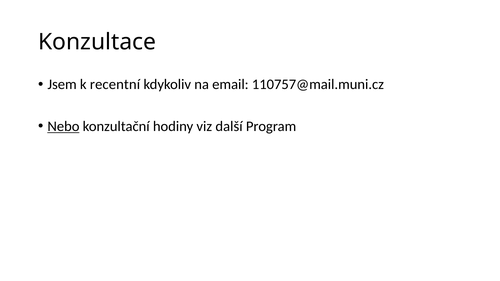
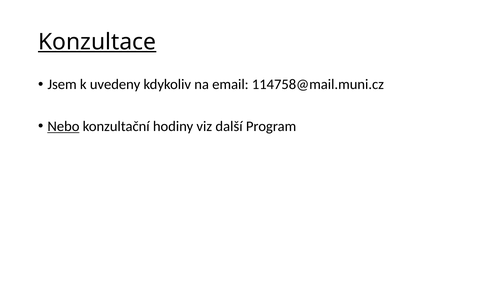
Konzultace underline: none -> present (97, 42)
recentní: recentní -> uvedeny (115, 85)
110757@mail.muni.cz: 110757@mail.muni.cz -> 114758@mail.muni.cz (318, 85)
